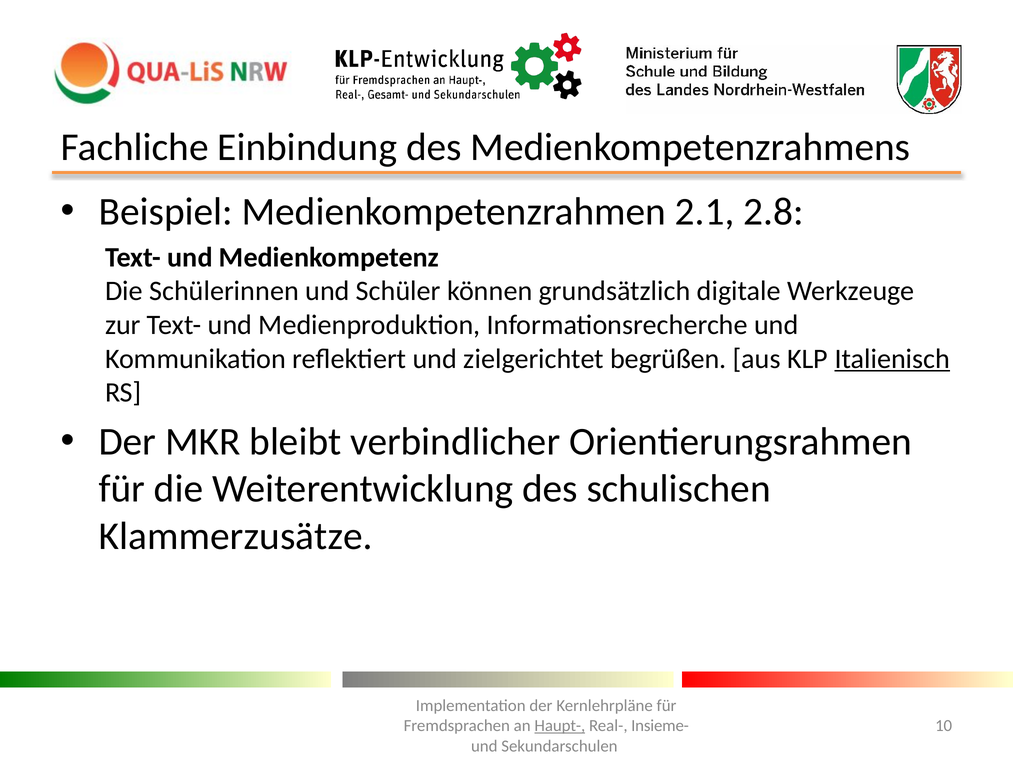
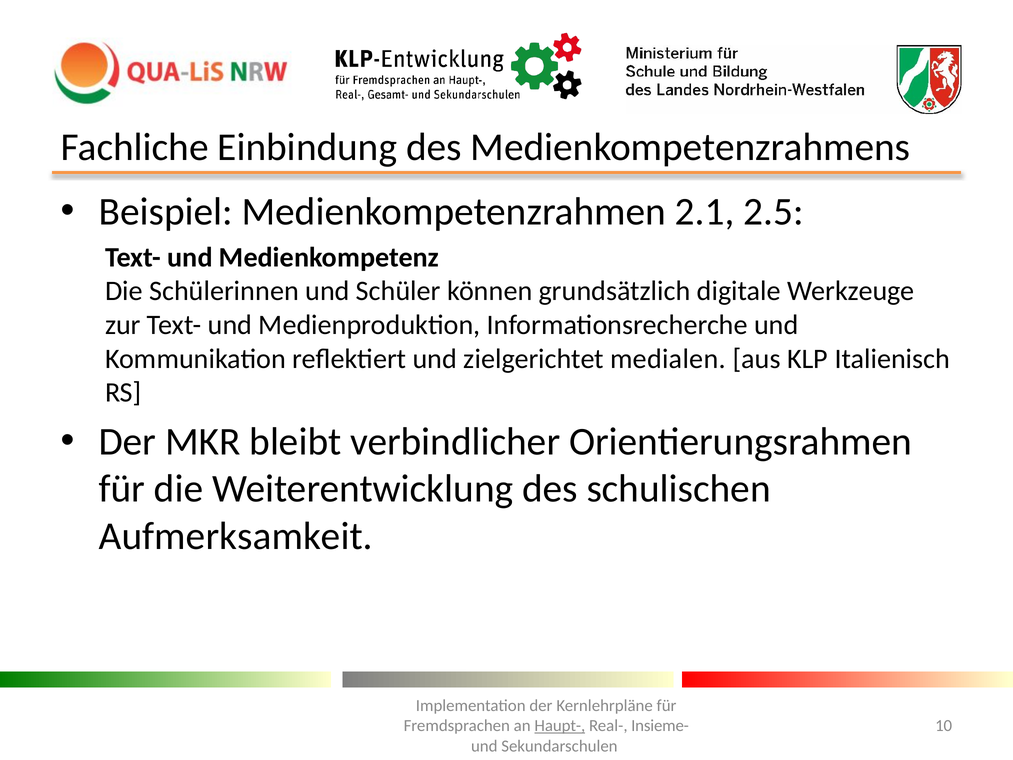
2.8: 2.8 -> 2.5 (774, 212)
begrüßen: begrüßen -> medialen (668, 359)
Italienisch underline: present -> none (892, 359)
Klammerzusätze: Klammerzusätze -> Aufmerksamkeit (236, 536)
